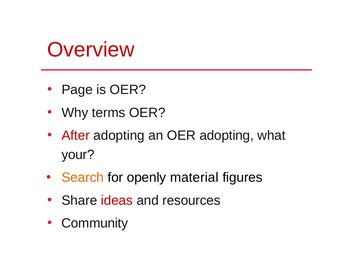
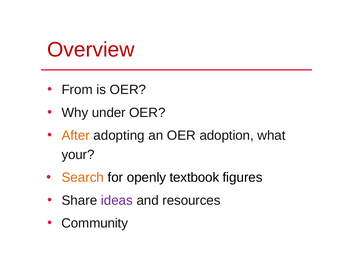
Page: Page -> From (77, 90)
terms: terms -> under (109, 113)
After colour: red -> orange (76, 135)
OER adopting: adopting -> adoption (227, 135)
material: material -> textbook (194, 178)
ideas colour: red -> purple (117, 200)
